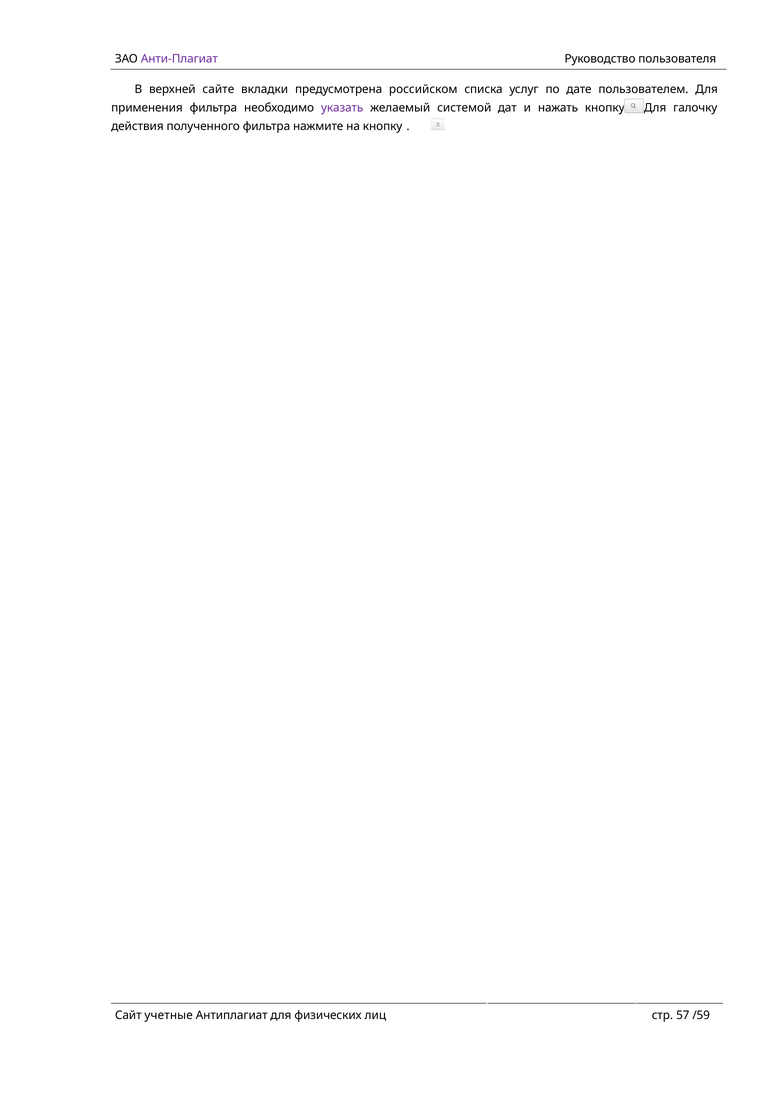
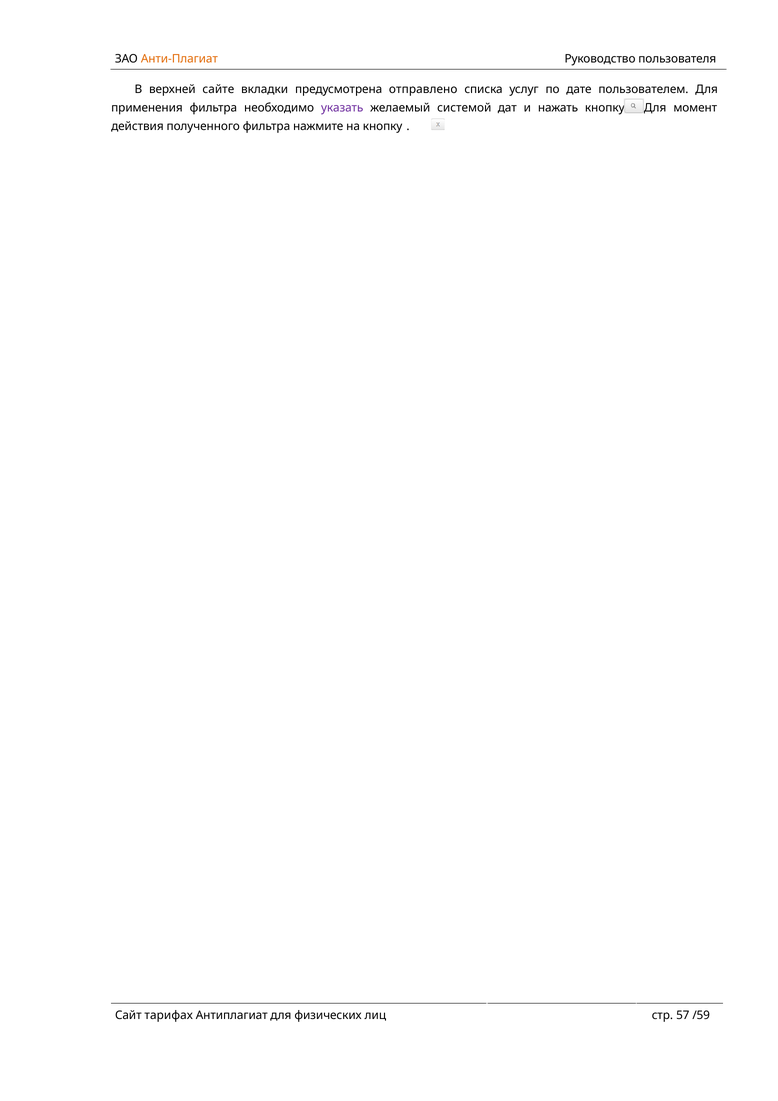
Анти-Плагиат colour: purple -> orange (179, 59)
российском: российском -> отправлено (423, 90)
галочку: галочку -> момент (695, 108)
учетные: учетные -> тарифах (169, 1015)
